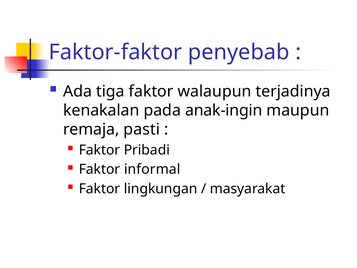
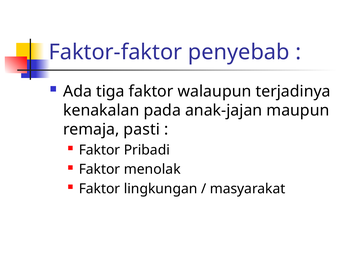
anak-ingin: anak-ingin -> anak-jajan (224, 110)
informal: informal -> menolak (152, 169)
